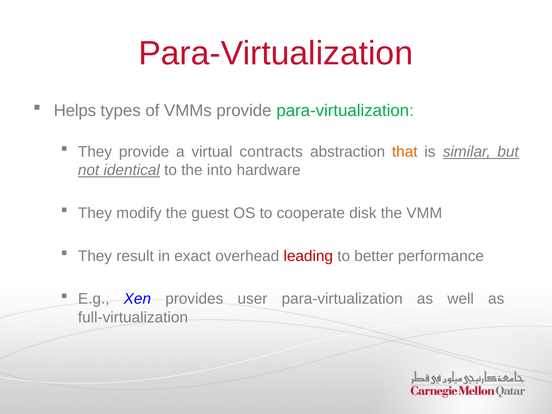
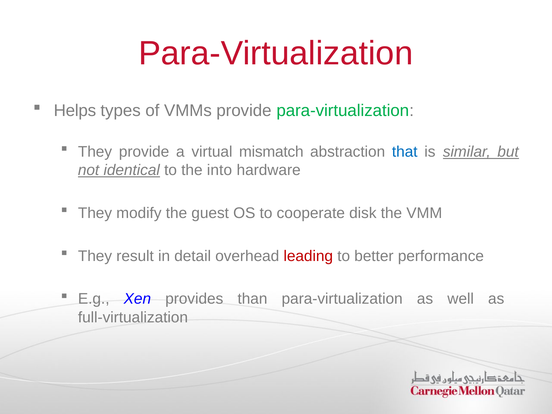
contracts: contracts -> mismatch (271, 152)
that colour: orange -> blue (405, 152)
exact: exact -> detail (193, 256)
user: user -> than (252, 299)
